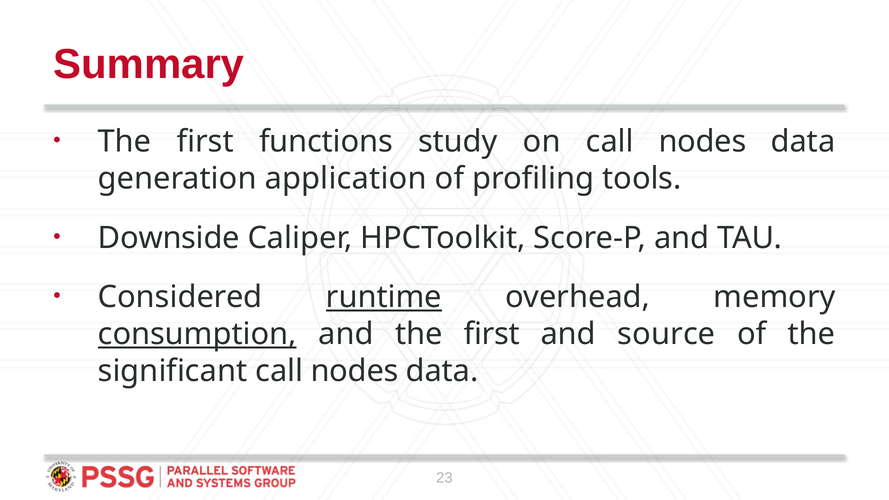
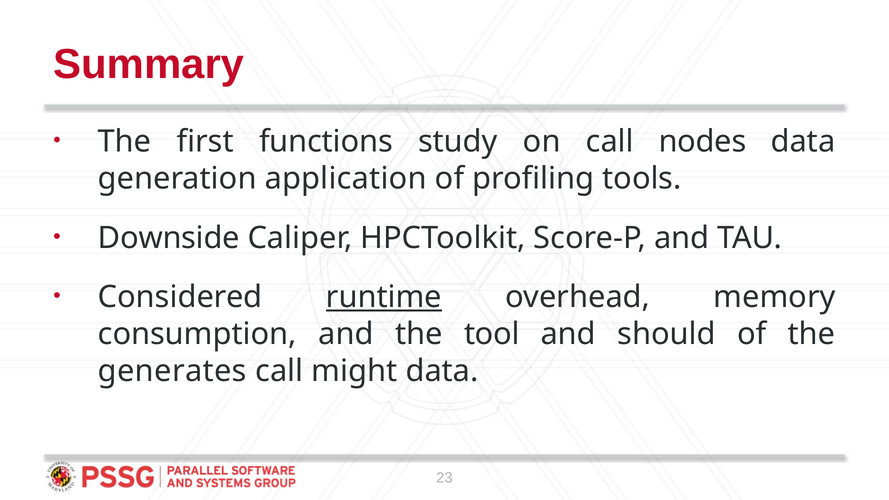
consumption underline: present -> none (197, 334)
and the first: first -> tool (492, 334)
source: source -> should (666, 334)
significant: significant -> generates (172, 371)
nodes: nodes -> might (354, 371)
